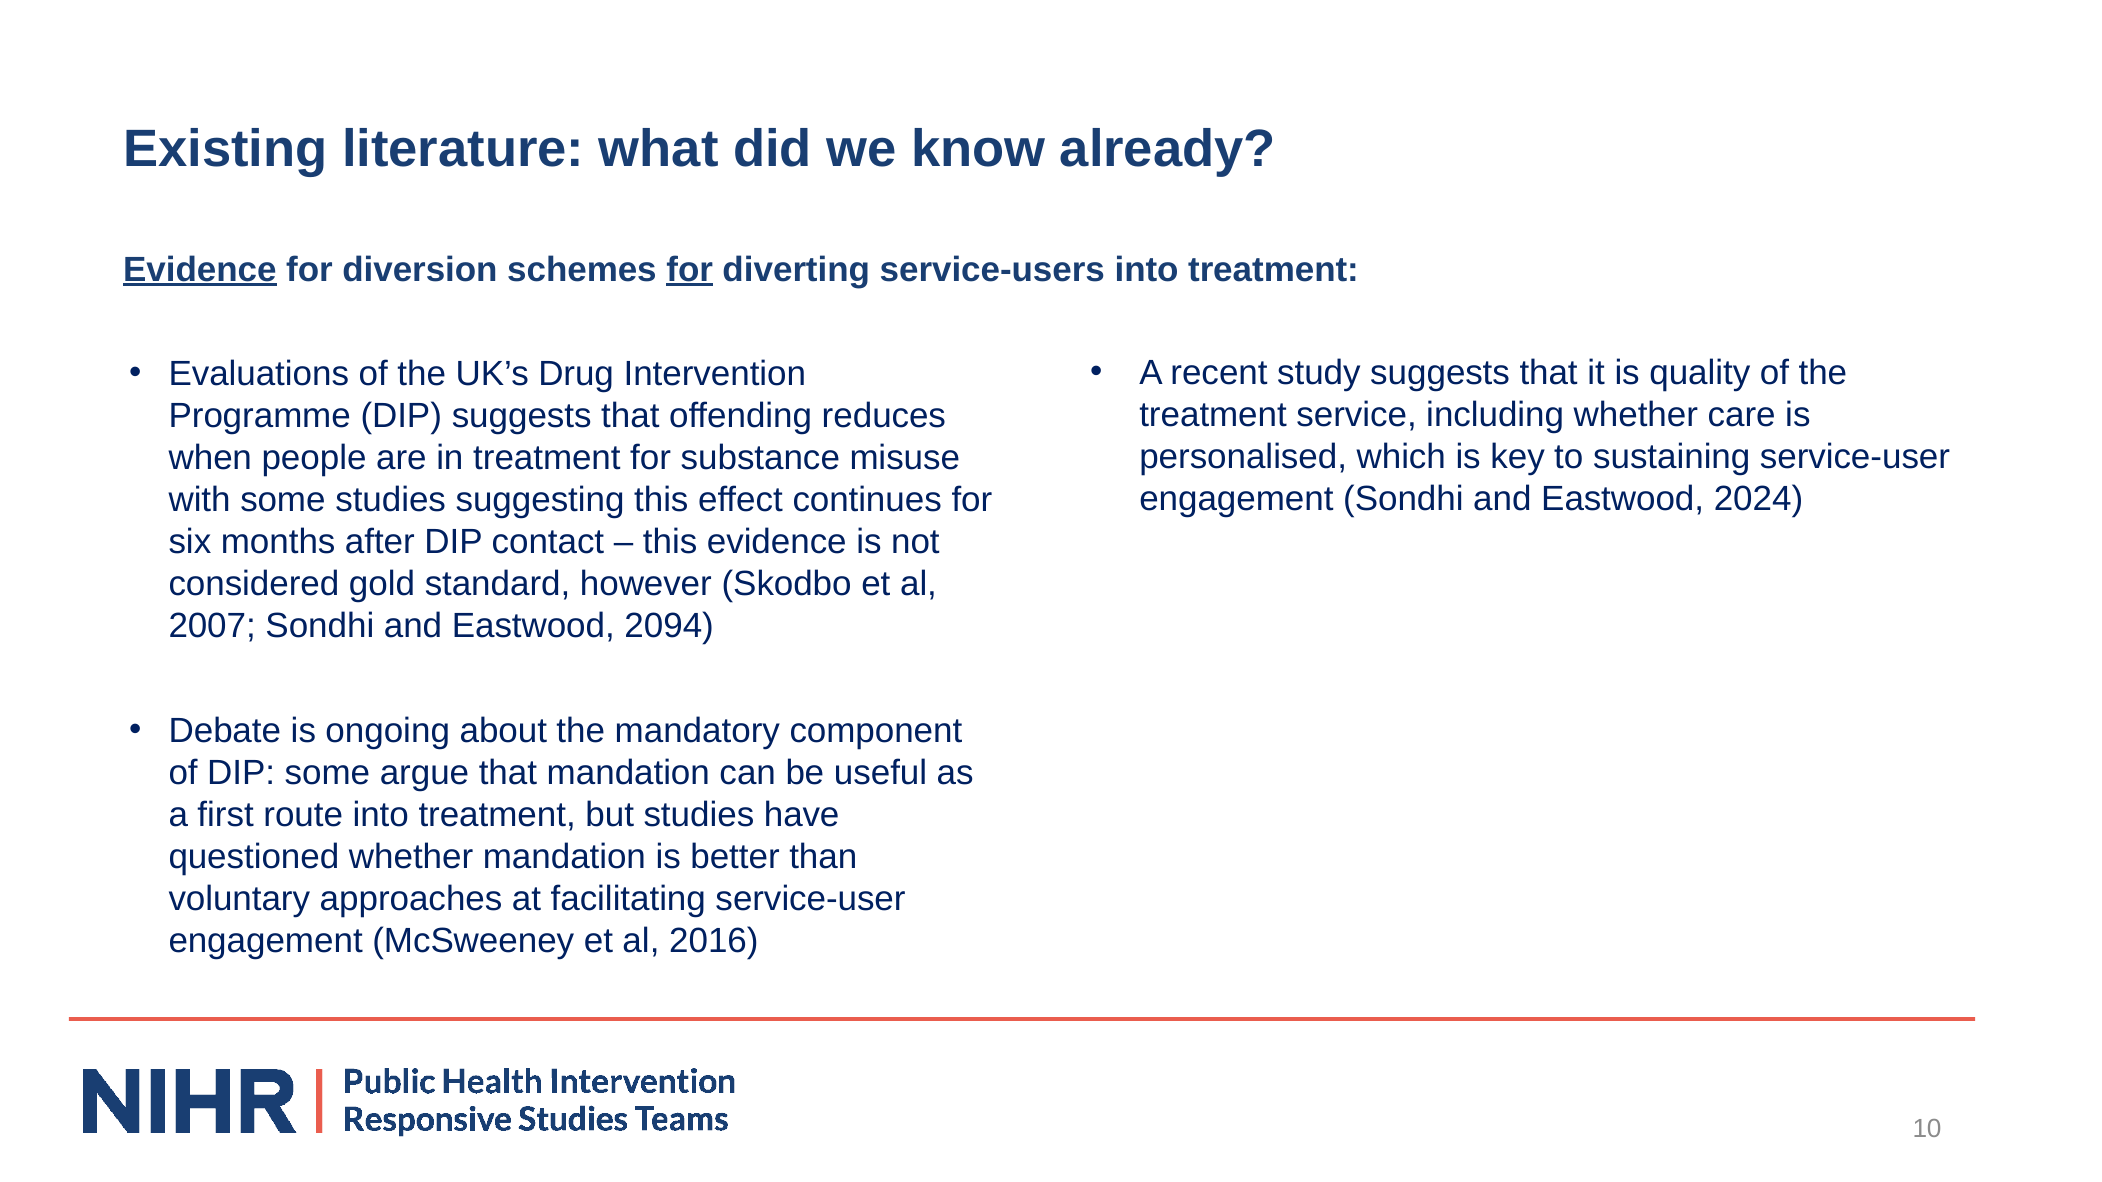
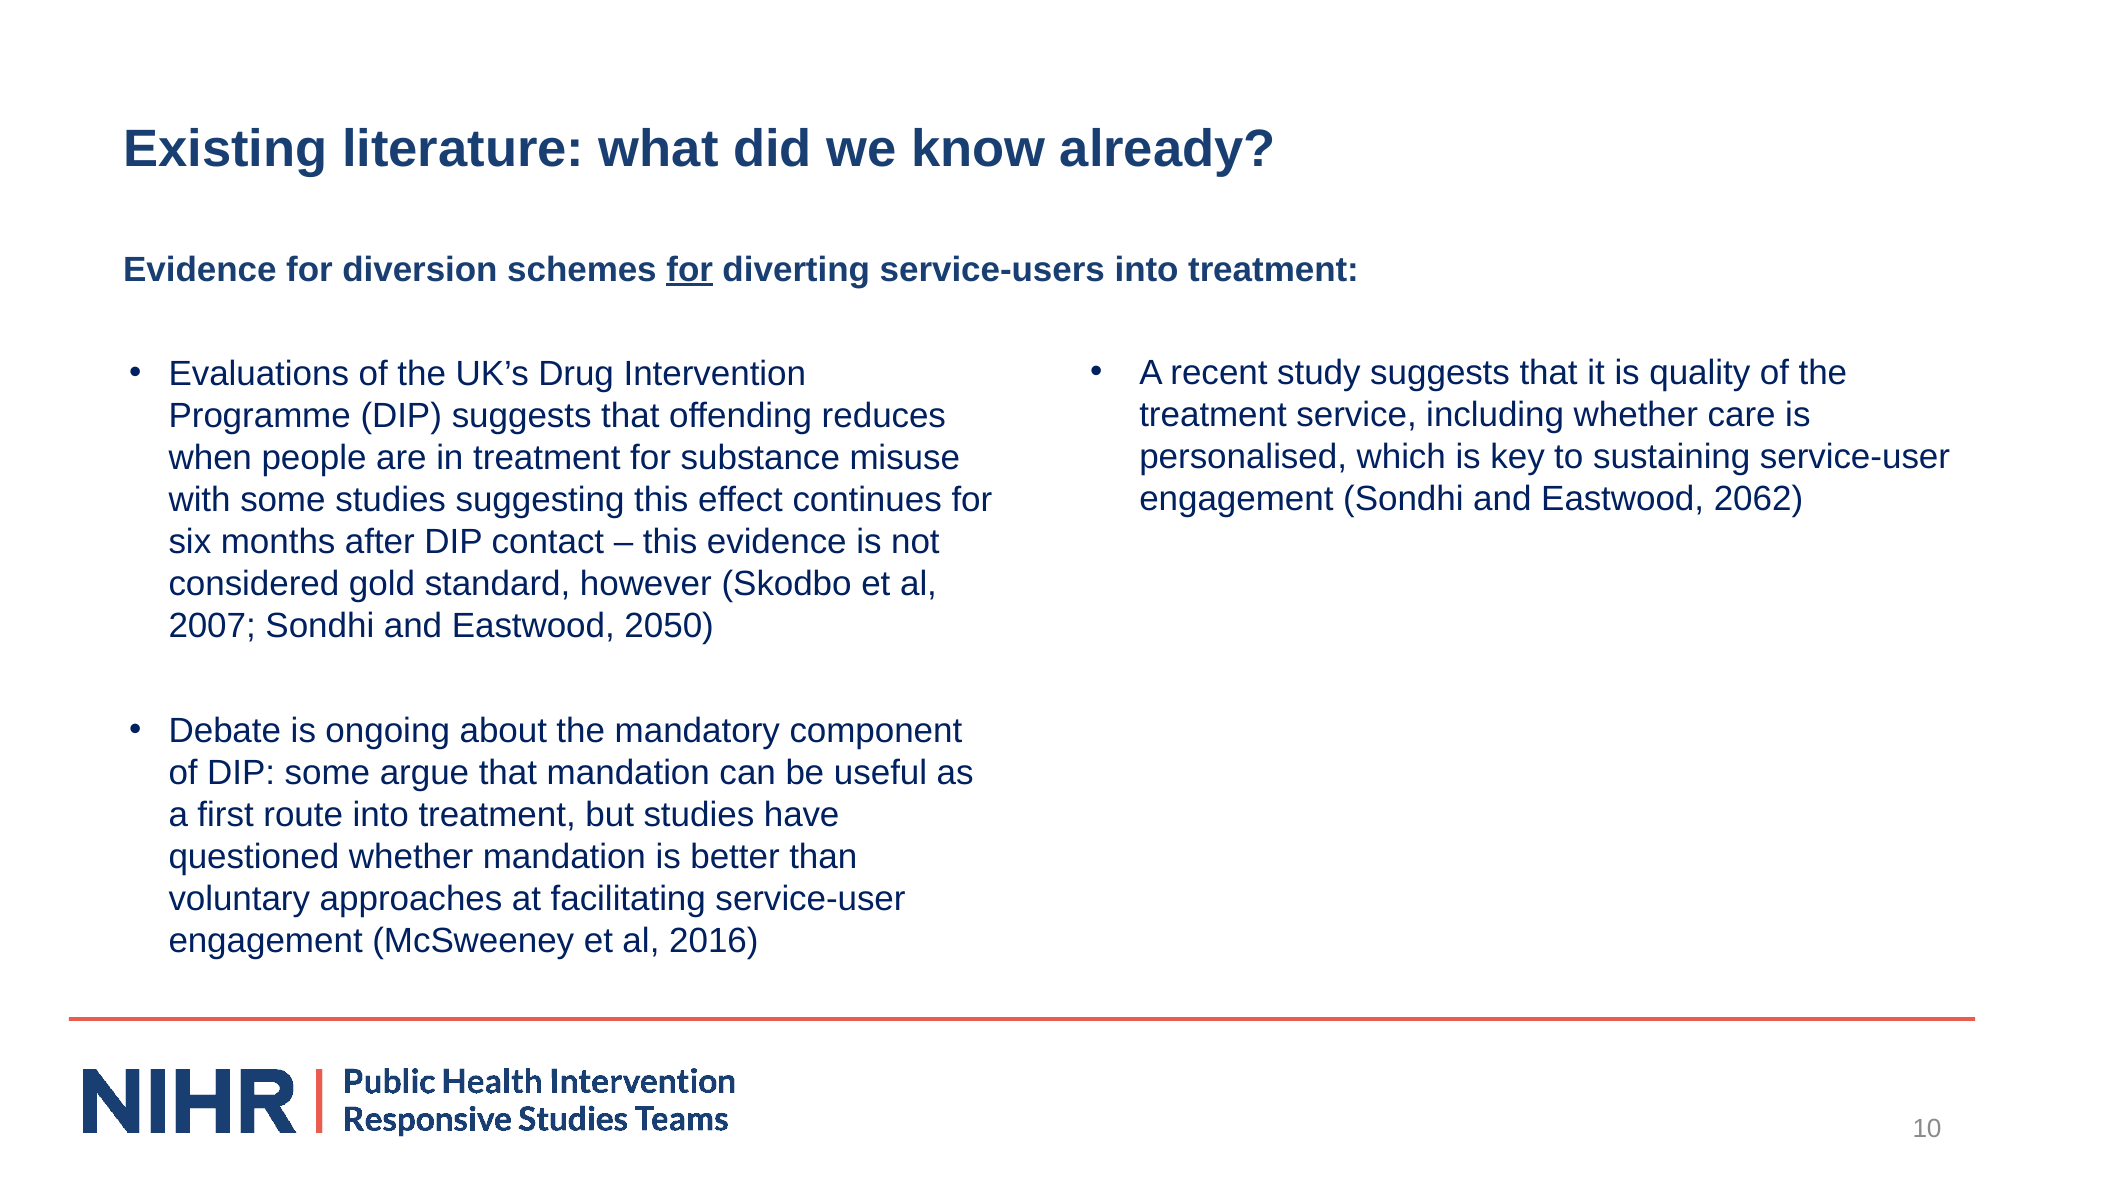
Evidence underline: present -> none (200, 270)
2024: 2024 -> 2062 (1759, 499)
2094: 2094 -> 2050 (669, 626)
